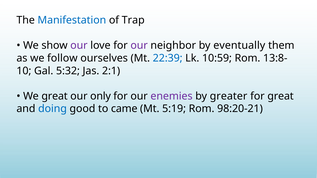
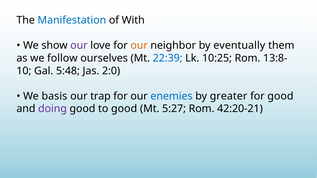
Trap: Trap -> With (133, 20)
our colour: purple -> orange (139, 46)
10:59: 10:59 -> 10:25 (217, 58)
5:32: 5:32 -> 5:48 (68, 71)
2:1: 2:1 -> 2:0 (111, 71)
We great: great -> basis (54, 96)
only: only -> trap (101, 96)
enemies colour: purple -> blue (172, 96)
for great: great -> good (280, 96)
doing colour: blue -> purple (52, 109)
to came: came -> good (124, 109)
5:19: 5:19 -> 5:27 (174, 109)
98:20-21: 98:20-21 -> 42:20-21 (240, 109)
